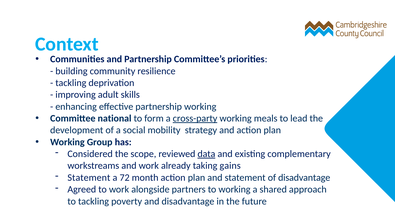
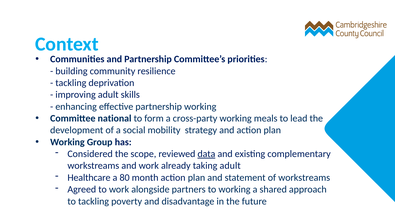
cross-party underline: present -> none (195, 118)
taking gains: gains -> adult (230, 166)
Statement: Statement -> Healthcare (89, 178)
72: 72 -> 80 (125, 178)
of disadvantage: disadvantage -> workstreams (304, 178)
